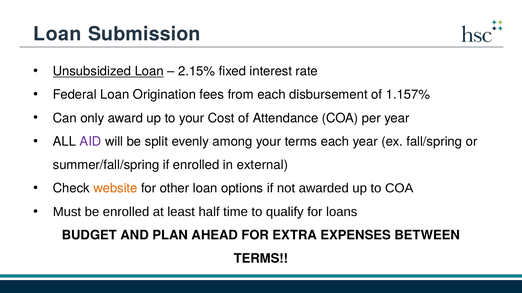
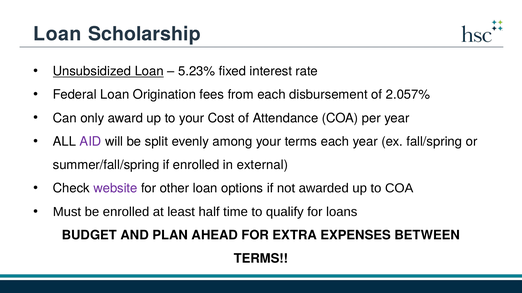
Submission: Submission -> Scholarship (144, 34)
2.15%: 2.15% -> 5.23% (197, 71)
1.157%: 1.157% -> 2.057% (408, 95)
website colour: orange -> purple (115, 189)
